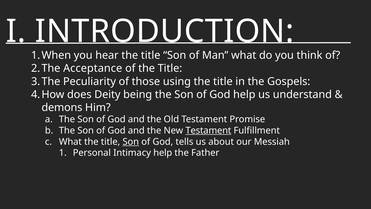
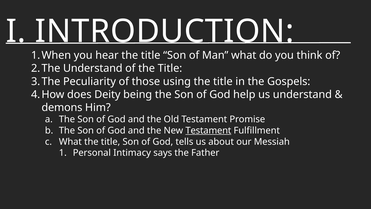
Acceptance: Acceptance -> Understand (93, 68)
Son underline: present -> none (131, 142)
Intimacy help: help -> says (163, 153)
